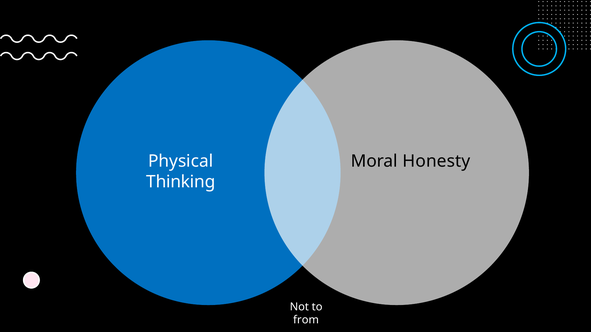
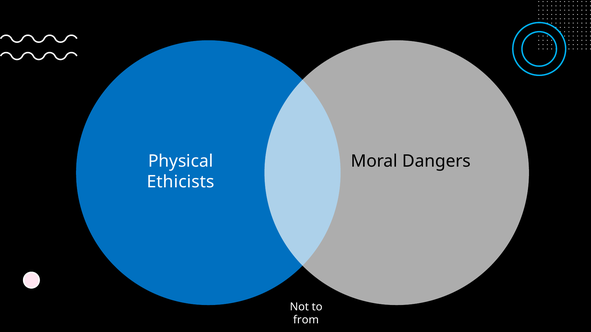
Honesty: Honesty -> Dangers (437, 161)
Thinking: Thinking -> Ethicists (181, 182)
